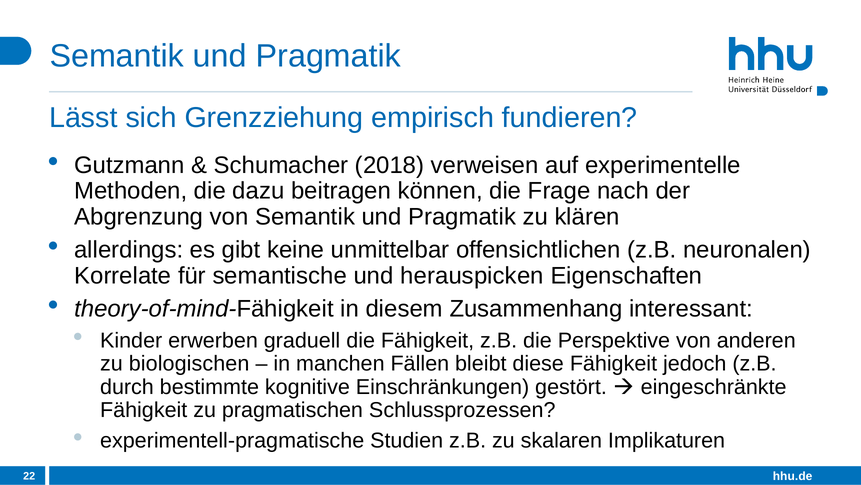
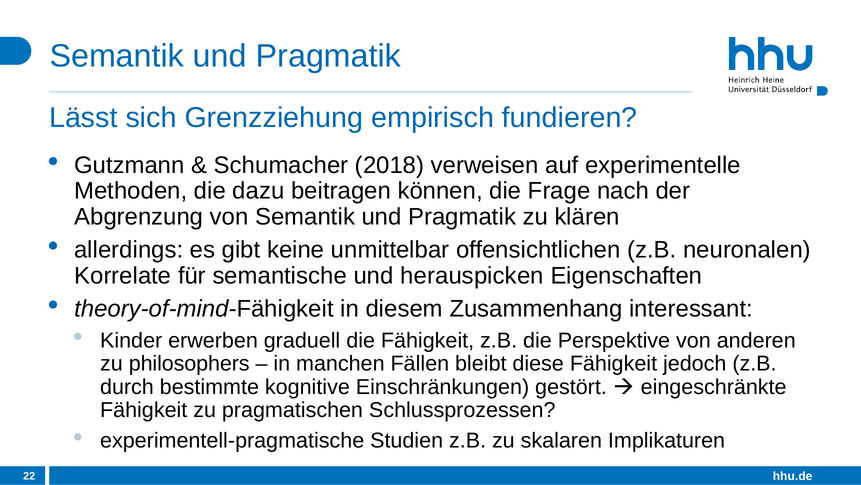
biologischen: biologischen -> philosophers (189, 364)
